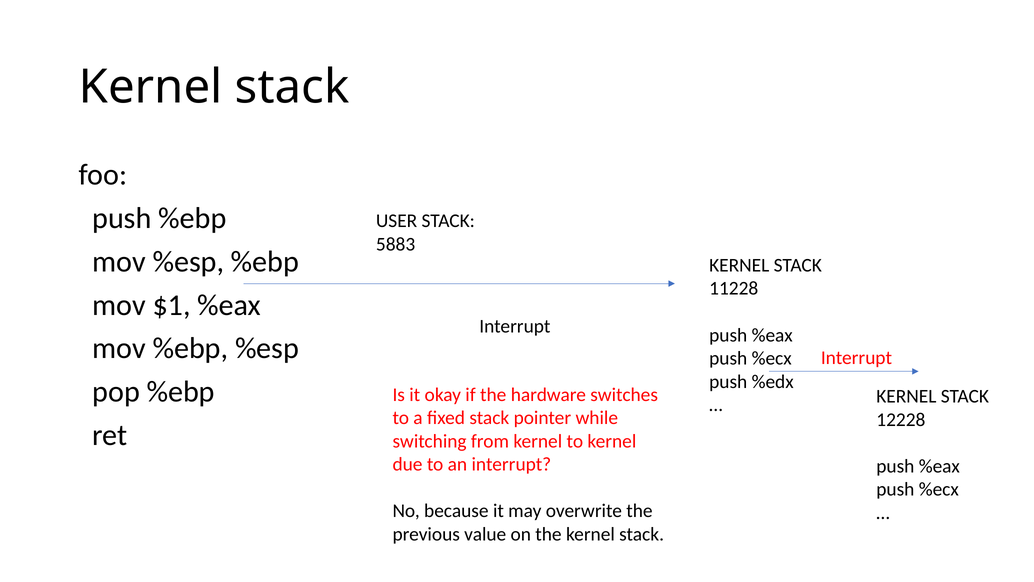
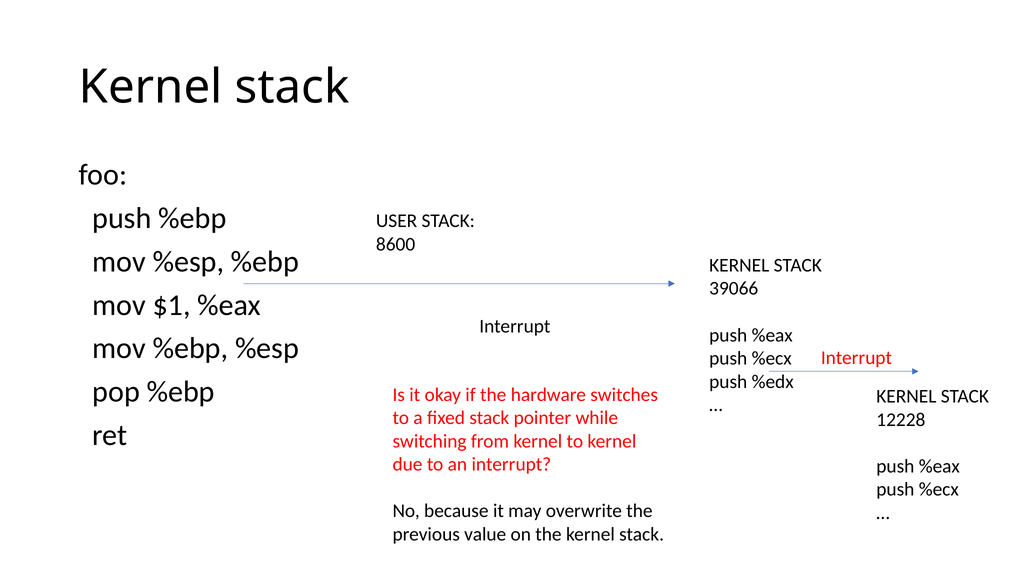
5883: 5883 -> 8600 (396, 244)
11228: 11228 -> 39066 (734, 288)
